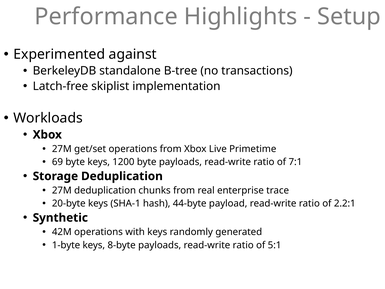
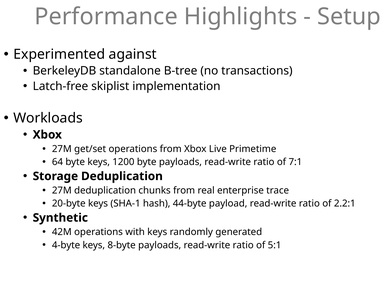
69: 69 -> 64 (57, 162)
1-byte: 1-byte -> 4-byte (66, 245)
